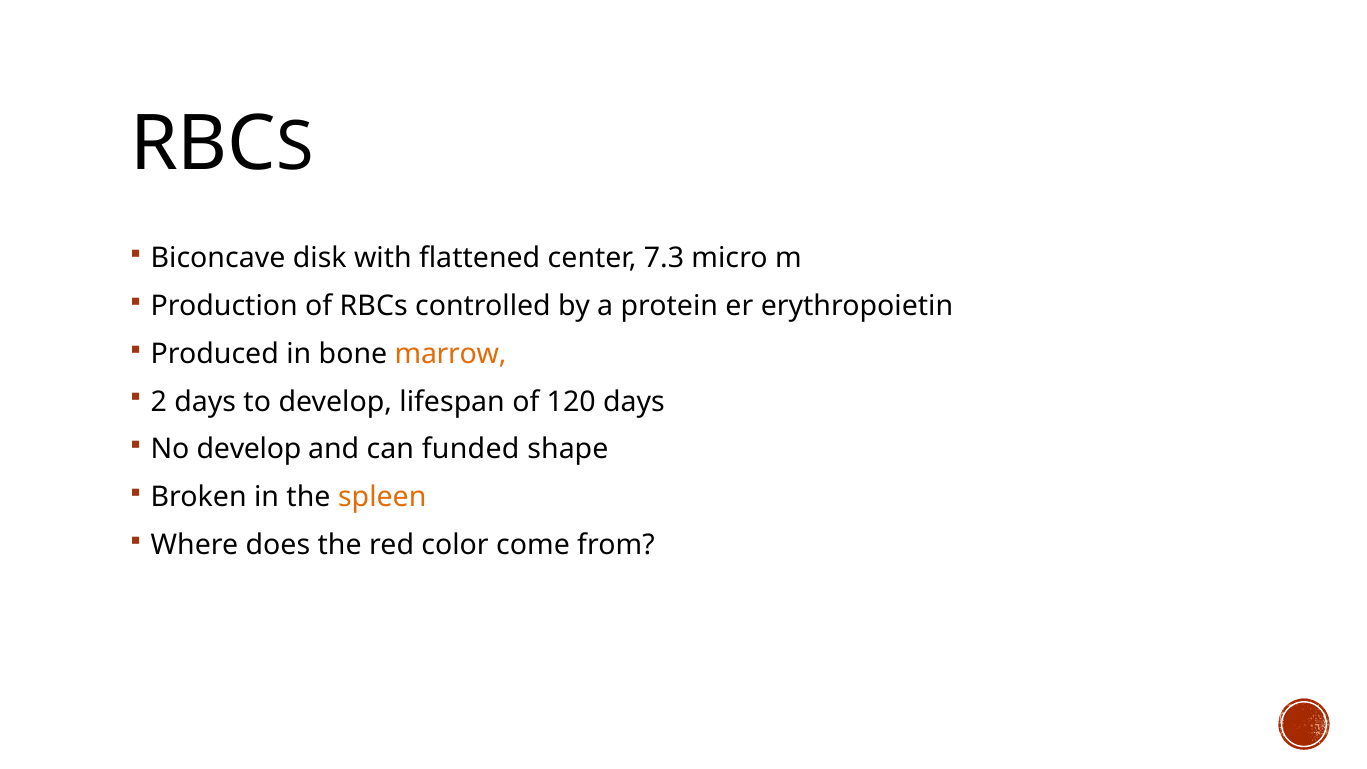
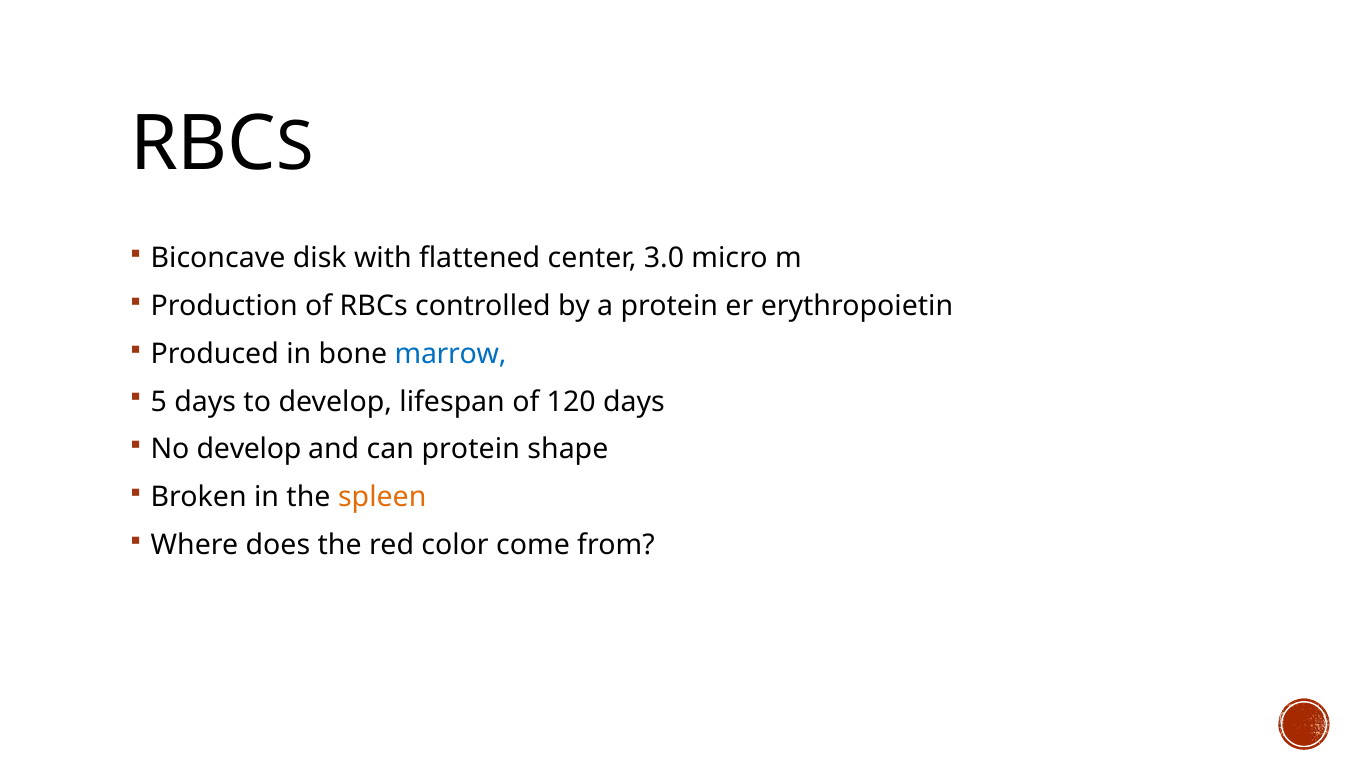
7.3: 7.3 -> 3.0 (664, 258)
marrow colour: orange -> blue (451, 354)
2: 2 -> 5 (159, 402)
can funded: funded -> protein (471, 450)
